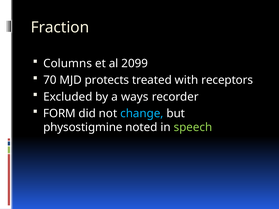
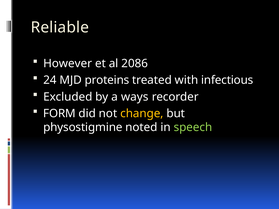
Fraction: Fraction -> Reliable (60, 27)
Columns: Columns -> However (68, 64)
2099: 2099 -> 2086 (135, 64)
70: 70 -> 24 (50, 80)
protects: protects -> proteins (107, 80)
receptors: receptors -> infectious (227, 80)
change colour: light blue -> yellow (142, 114)
